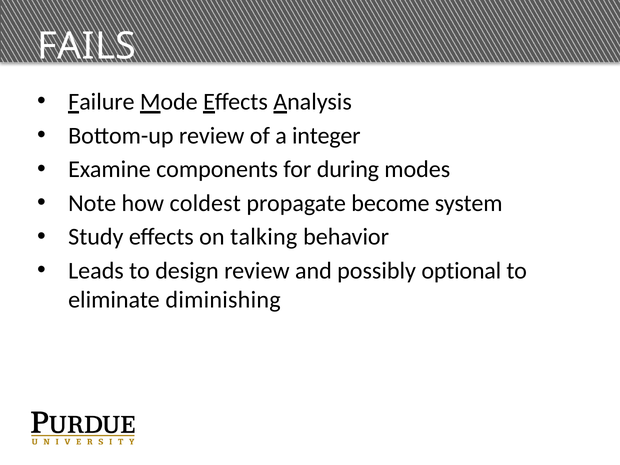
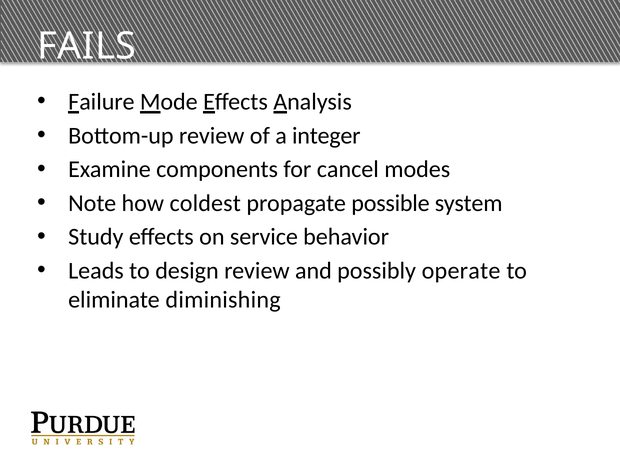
during: during -> cancel (348, 169)
become: become -> possible (391, 203)
talking: talking -> service (264, 237)
optional: optional -> operate (461, 271)
